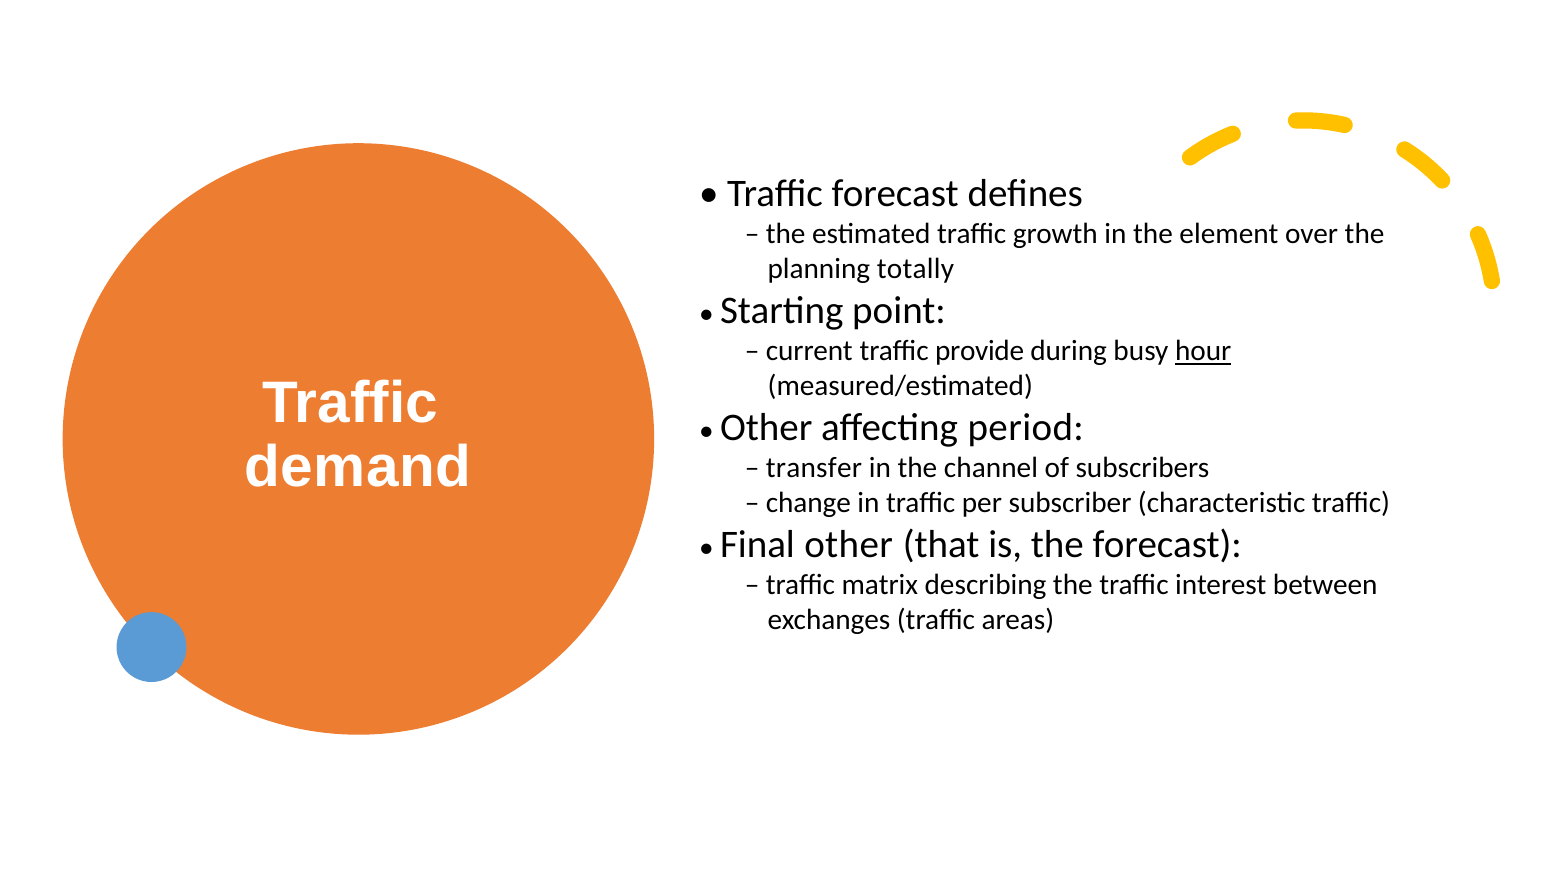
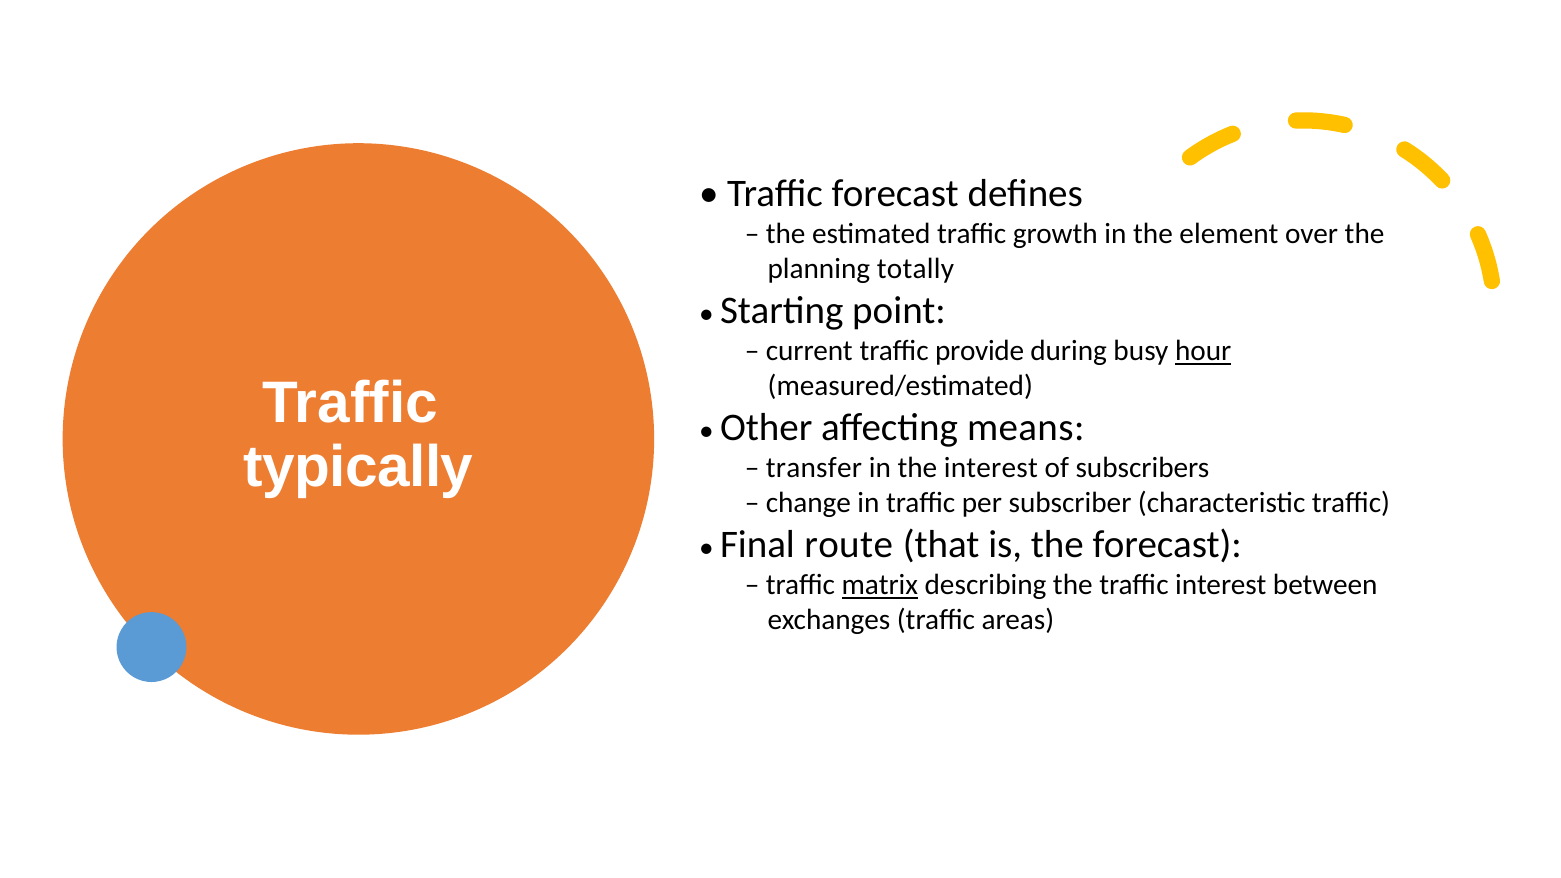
period: period -> means (1026, 428)
demand: demand -> typically (359, 467)
the channel: channel -> interest (991, 468)
Final other: other -> route (849, 545)
matrix underline: none -> present (880, 585)
